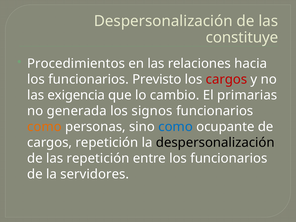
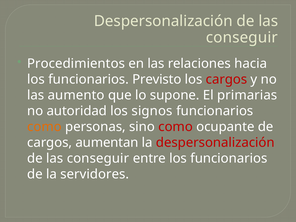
constituye: constituye -> conseguir (242, 38)
exigencia: exigencia -> aumento (76, 95)
cambio: cambio -> supone (175, 95)
generada: generada -> autoridad (77, 111)
como colour: blue -> red (176, 127)
cargos repetición: repetición -> aumentan (107, 143)
despersonalización colour: black -> red (215, 143)
repetición: repetición -> conseguir (98, 158)
